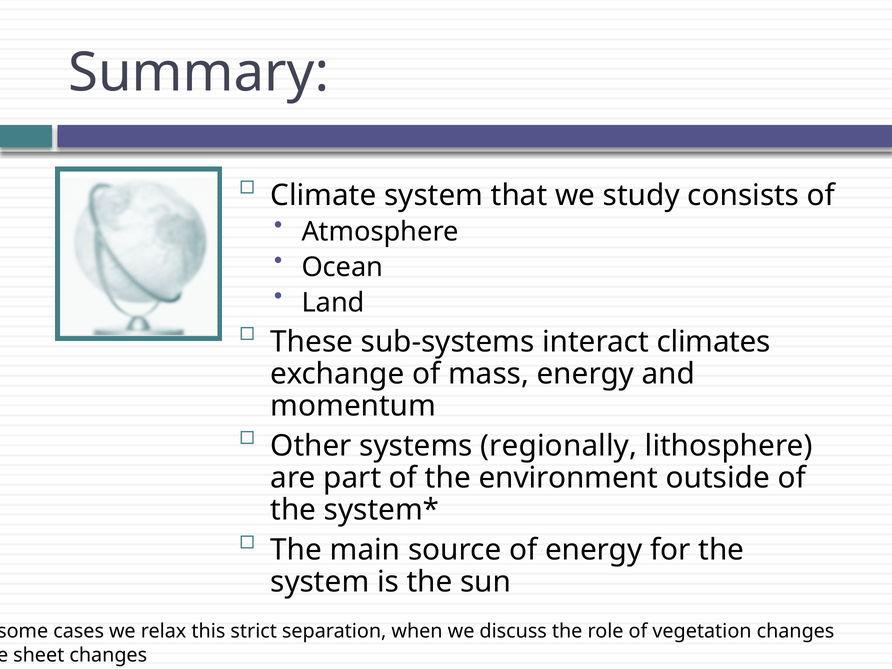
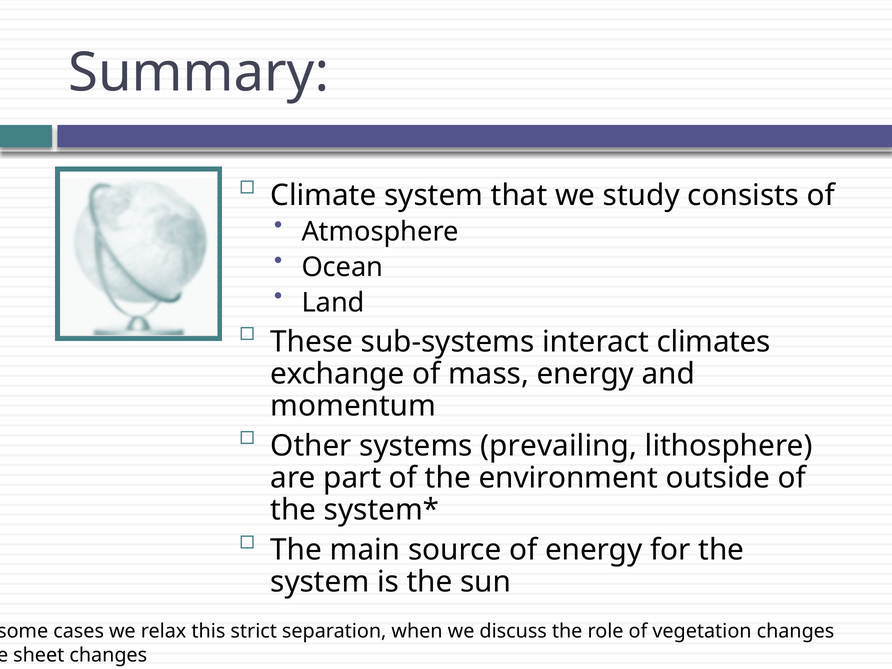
regionally: regionally -> prevailing (559, 446)
